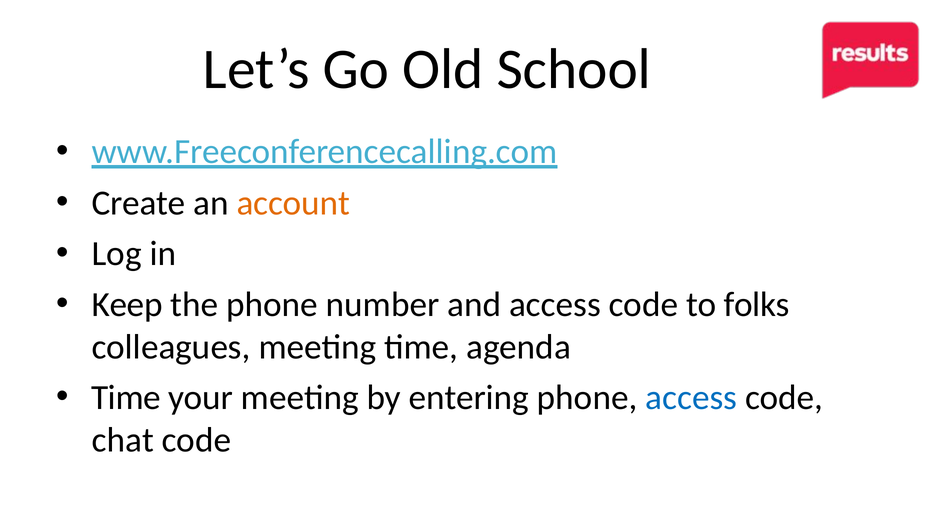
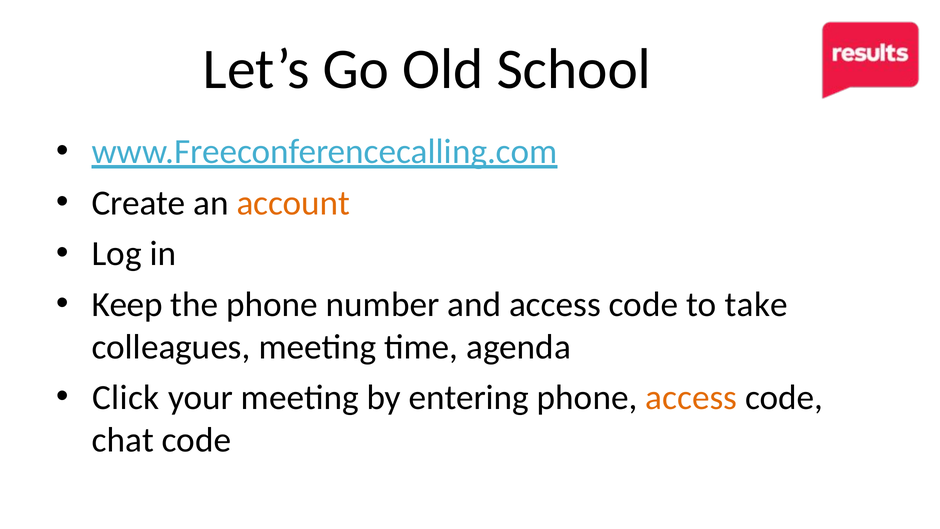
folks: folks -> take (756, 304)
Time: Time -> Click (126, 397)
access colour: blue -> orange (691, 397)
